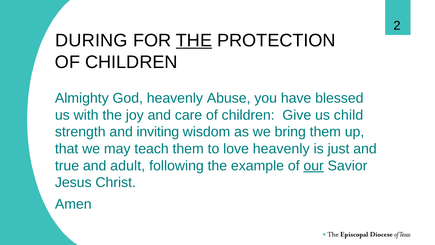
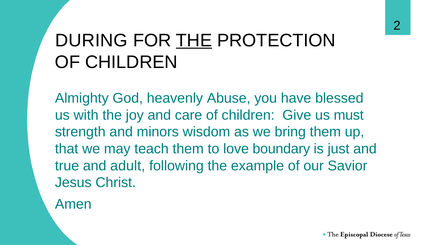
child: child -> must (349, 115)
inviting: inviting -> minors (158, 132)
love heavenly: heavenly -> boundary (281, 149)
our underline: present -> none (314, 165)
